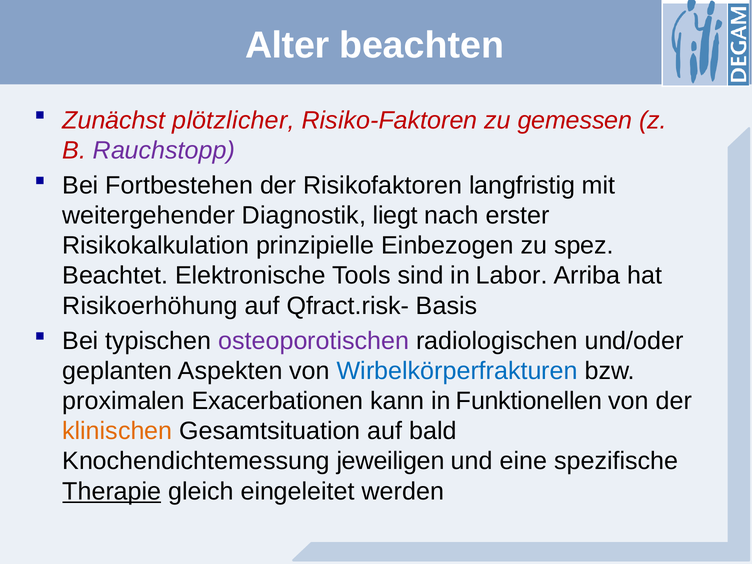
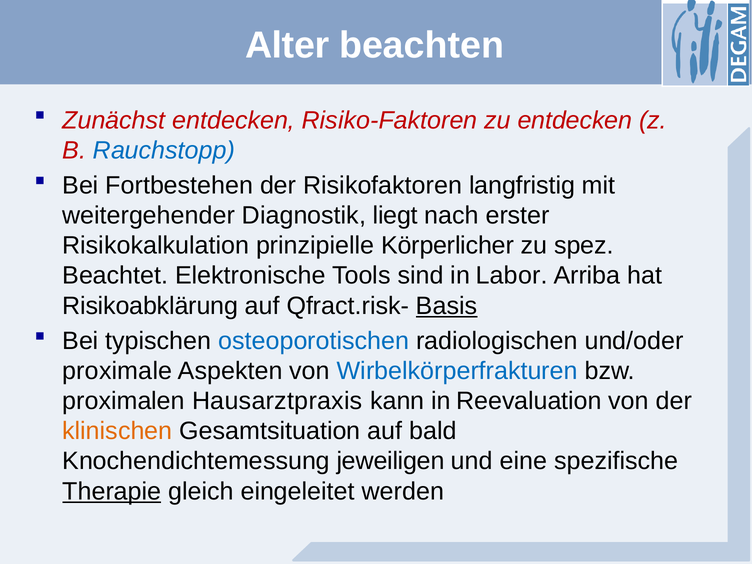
Zunächst plötzlicher: plötzlicher -> entdecken (234, 120)
zu gemessen: gemessen -> entdecken (575, 120)
Rauchstopp colour: purple -> blue (164, 150)
Einbezogen: Einbezogen -> Körperlicher (448, 246)
Risikoerhöhung: Risikoerhöhung -> Risikoabklärung (150, 306)
Basis underline: none -> present (447, 306)
osteoporotischen colour: purple -> blue (314, 341)
geplanten: geplanten -> proximale (117, 371)
Exacerbationen: Exacerbationen -> Hausarztpraxis (277, 401)
Funktionellen: Funktionellen -> Reevaluation (529, 401)
